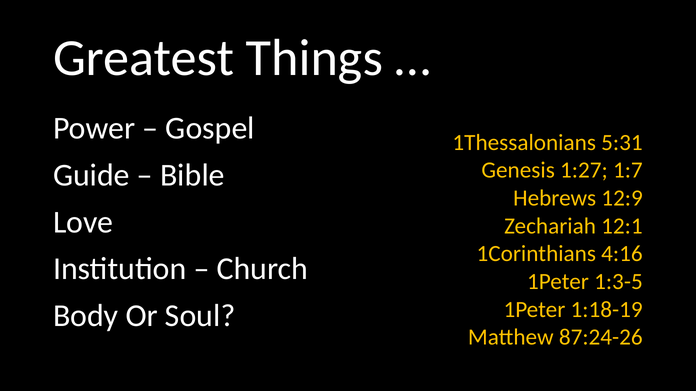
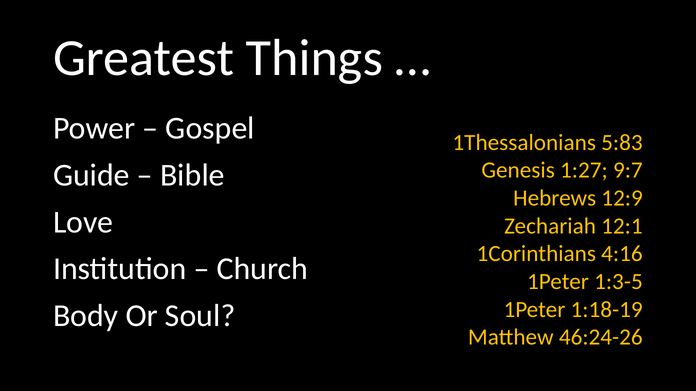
5:31: 5:31 -> 5:83 (622, 143)
1:7: 1:7 -> 9:7 (628, 170)
87:24-26: 87:24-26 -> 46:24-26 (601, 338)
